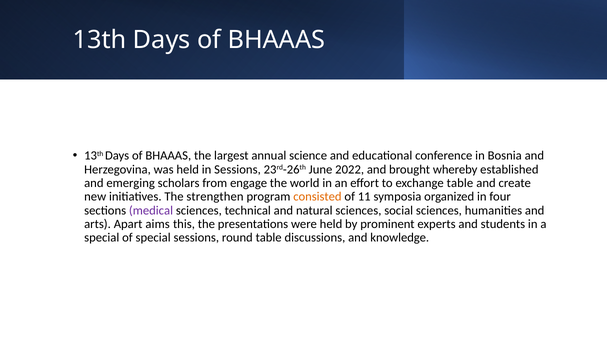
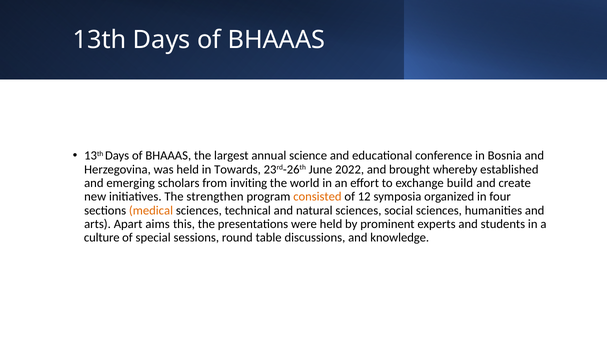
in Sessions: Sessions -> Towards (238, 170)
engage: engage -> inviting (249, 183)
exchange table: table -> build (460, 183)
11: 11 -> 12 (364, 197)
medical colour: purple -> orange (151, 211)
special: special -> culture (102, 238)
